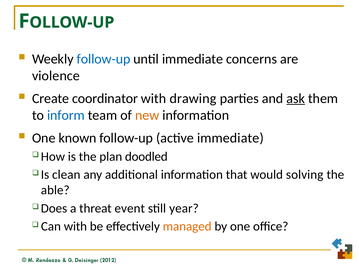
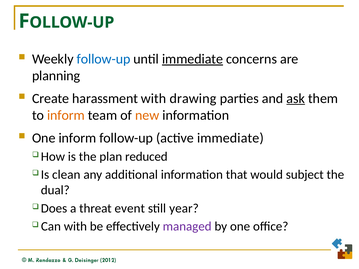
immediate underline: none -> present (193, 59)
violence: violence -> planning (56, 76)
coordinator: coordinator -> harassment (105, 99)
inform colour: blue -> orange (66, 115)
One known: known -> inform (78, 138)
doodled: doodled -> reduced (146, 157)
solving: solving -> subject (305, 175)
able: able -> dual (55, 190)
managed colour: orange -> purple (187, 227)
